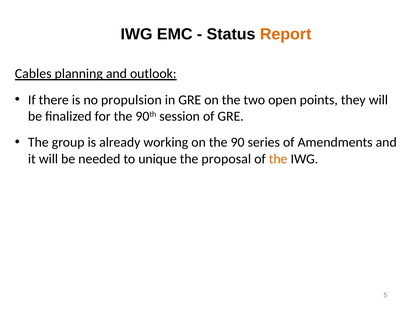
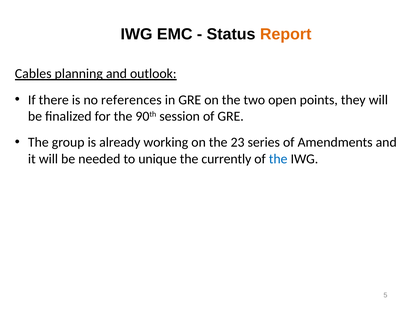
propulsion: propulsion -> references (131, 100)
90: 90 -> 23 (238, 142)
proposal: proposal -> currently (226, 159)
the colour: orange -> blue (278, 159)
